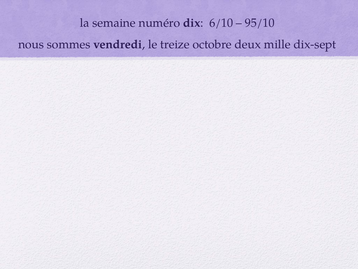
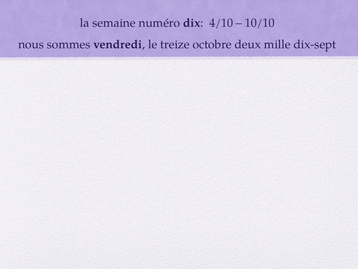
6/10: 6/10 -> 4/10 (221, 23)
95/10: 95/10 -> 10/10 (260, 23)
